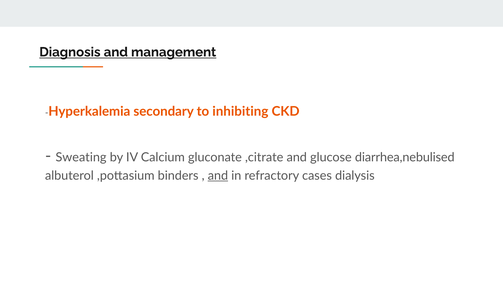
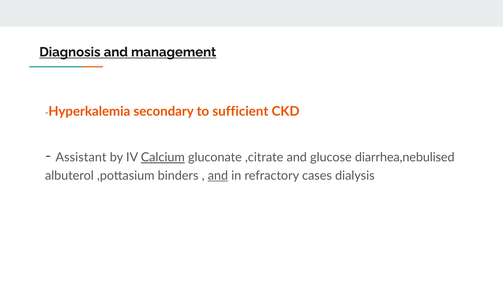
inhibiting: inhibiting -> sufficient (240, 112)
Sweating: Sweating -> Assistant (81, 157)
Calcium underline: none -> present (163, 157)
